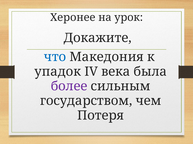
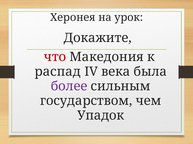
Херонее: Херонее -> Херонея (73, 18)
что colour: blue -> red (55, 57)
упадок: упадок -> распад (58, 72)
Потеря: Потеря -> Упадок (101, 116)
